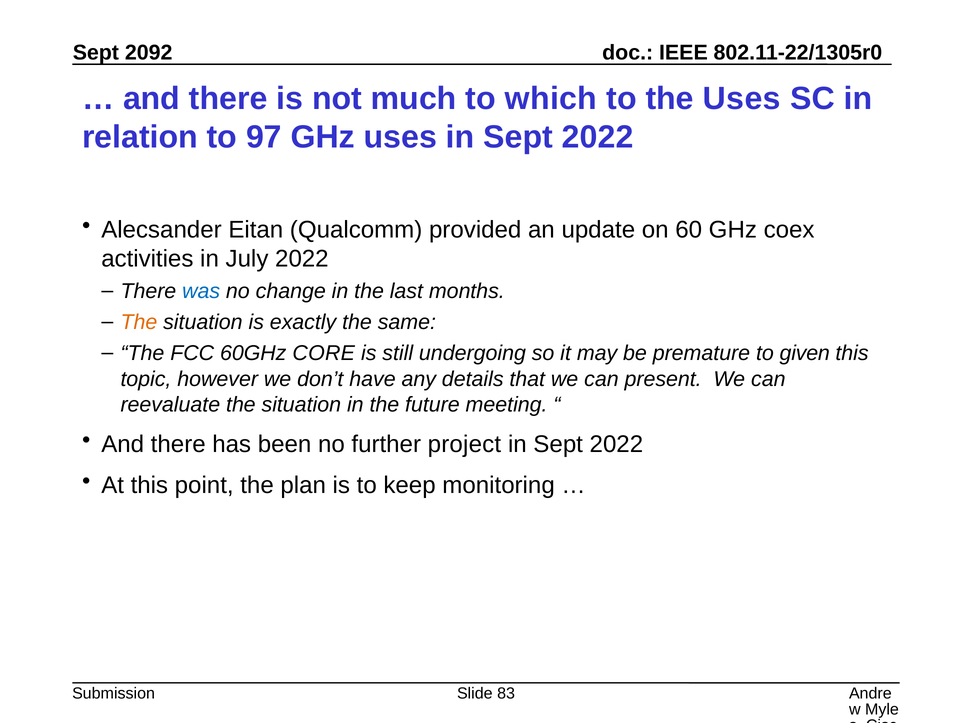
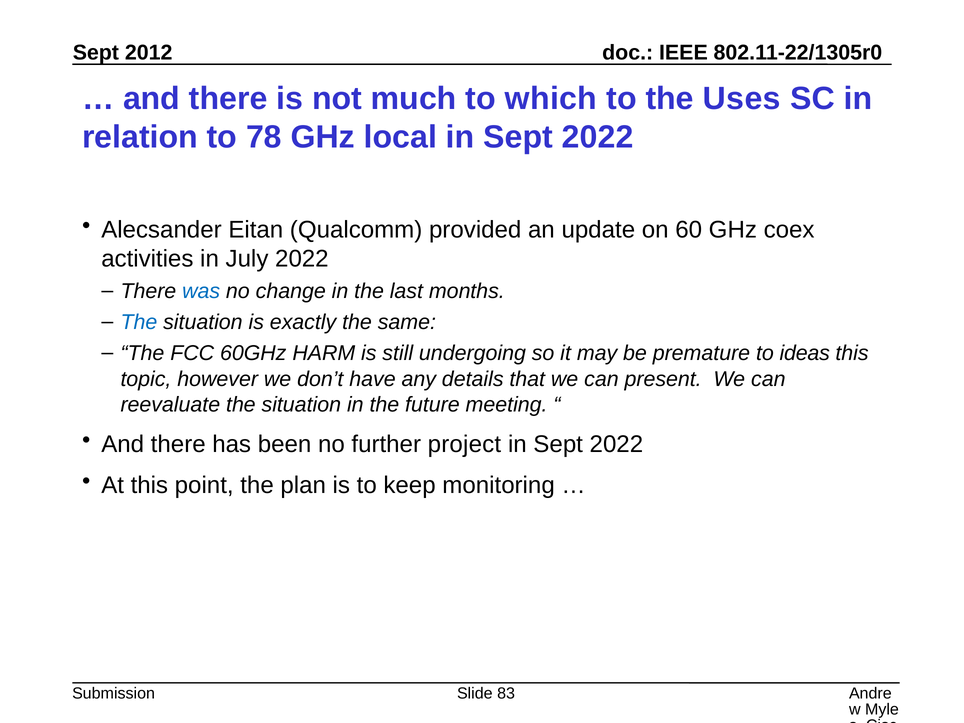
2092: 2092 -> 2012 (149, 53)
97: 97 -> 78 (264, 137)
GHz uses: uses -> local (400, 137)
The colour: orange -> blue (139, 322)
CORE: CORE -> HARM (324, 353)
given: given -> ideas (805, 353)
